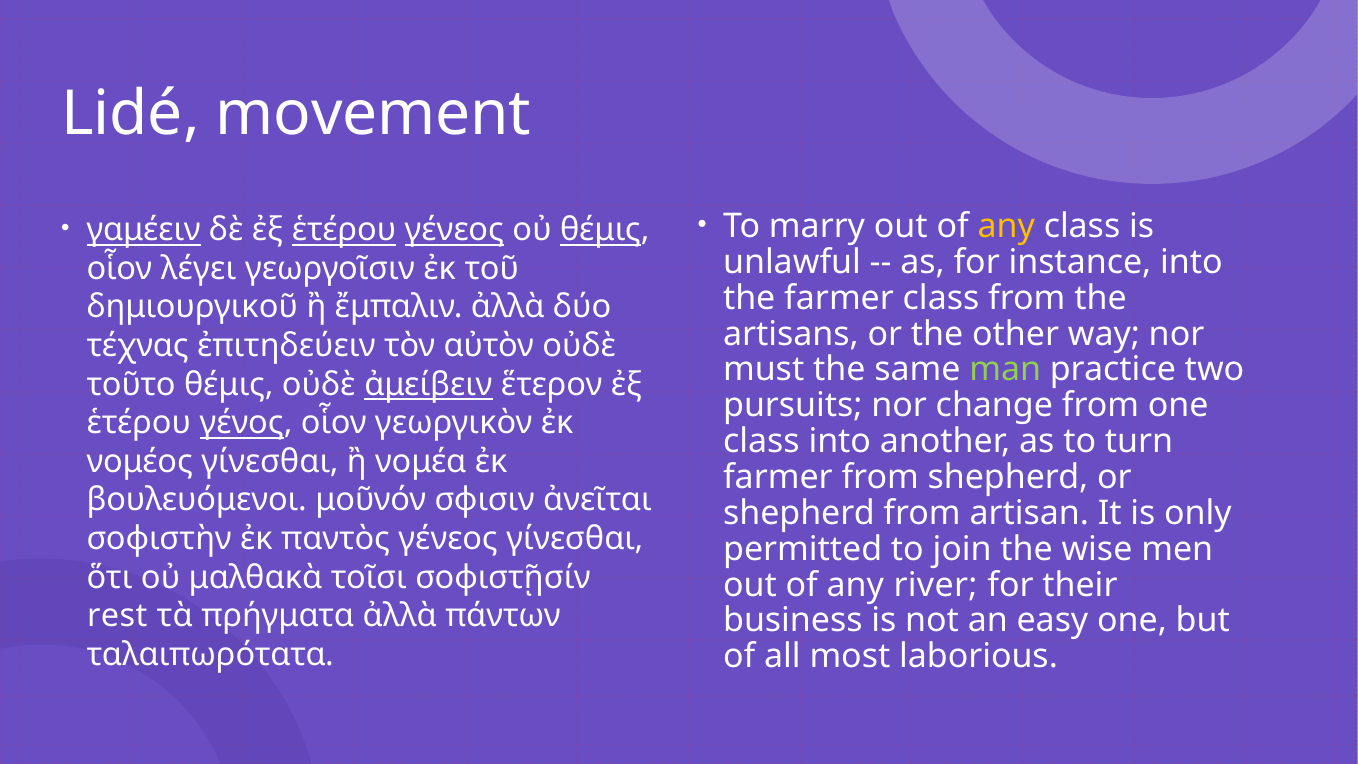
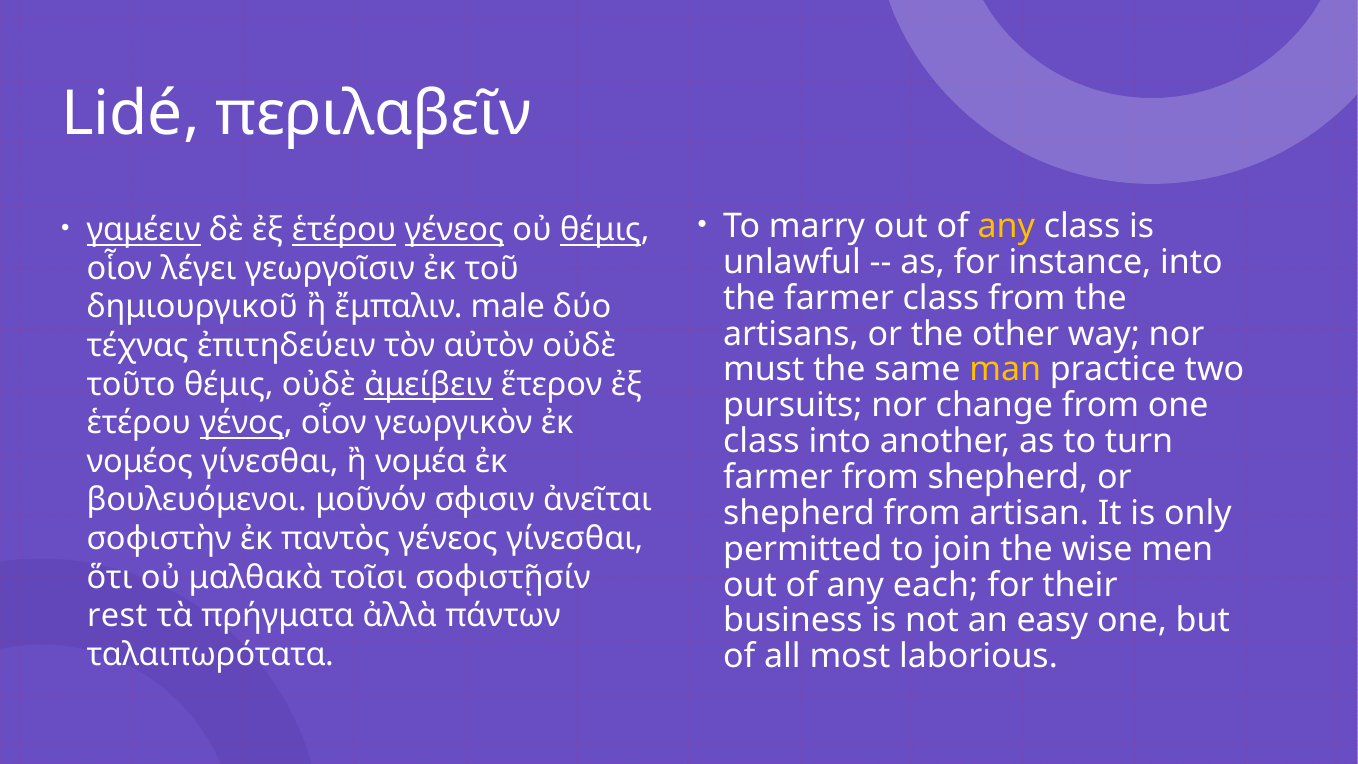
movement: movement -> περιλαβεῖν (374, 114)
ἔμπαλιν ἀλλὰ: ἀλλὰ -> male (508, 307)
man colour: light green -> yellow (1005, 370)
river: river -> each (936, 585)
